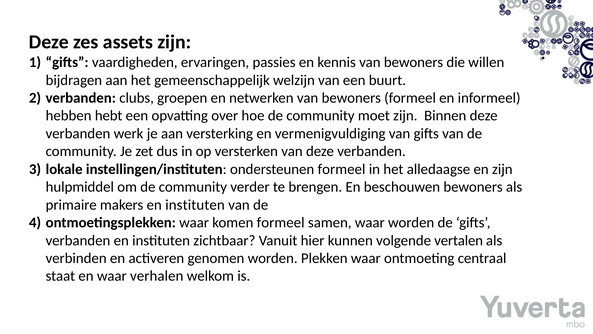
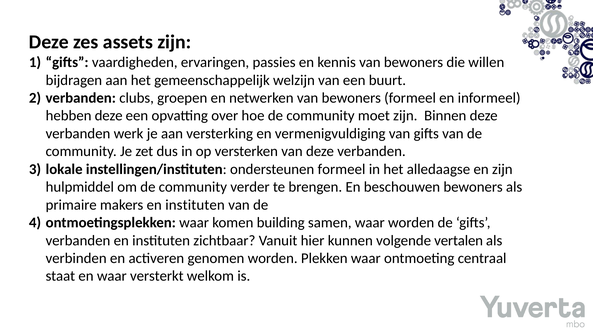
hebben hebt: hebt -> deze (109, 116)
komen formeel: formeel -> building (281, 222)
verhalen: verhalen -> versterkt (157, 276)
